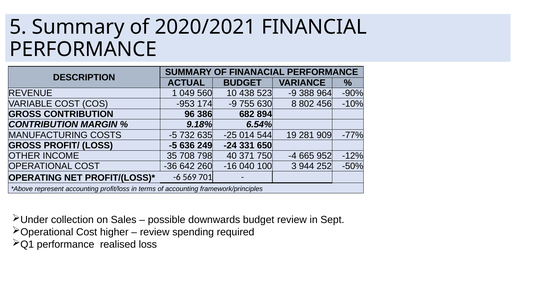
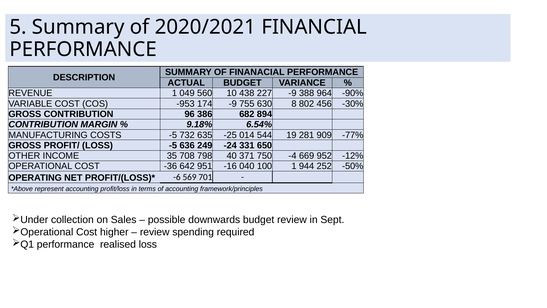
523: 523 -> 227 (264, 93)
-10%: -10% -> -30% (353, 104)
665: 665 -> 669 (307, 156)
260: 260 -> 951 (205, 166)
100 3: 3 -> 1 (294, 166)
